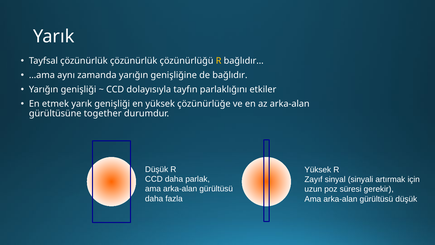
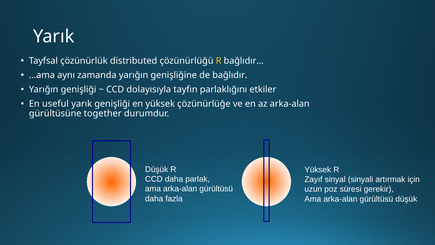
çözünürlük çözünürlük: çözünürlük -> distributed (134, 61)
etmek: etmek -> useful (55, 104)
